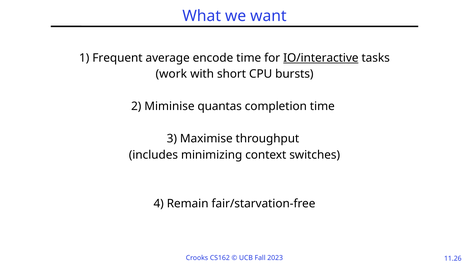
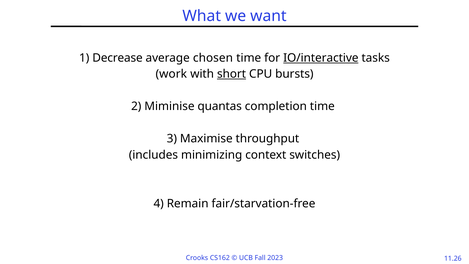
Frequent: Frequent -> Decrease (118, 58)
encode: encode -> chosen (213, 58)
short underline: none -> present (232, 74)
